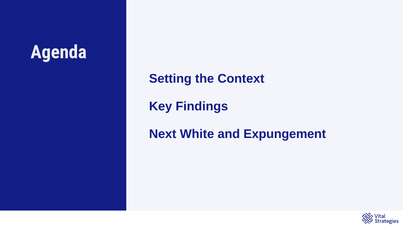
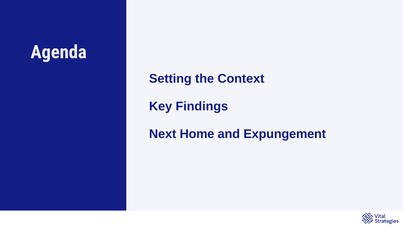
White: White -> Home (197, 134)
